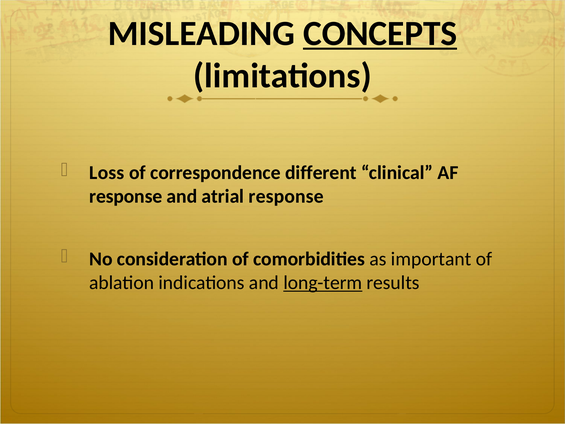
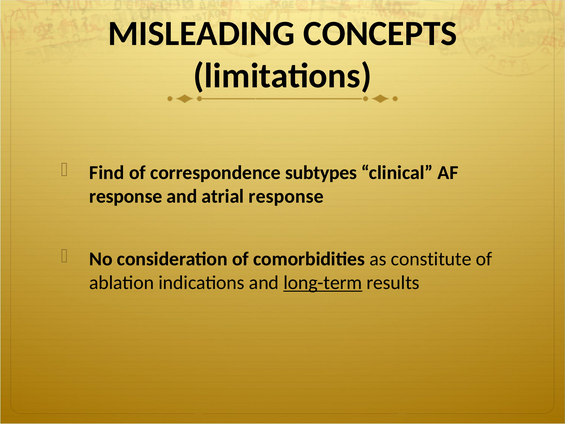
CONCEPTS underline: present -> none (380, 34)
Loss: Loss -> Find (107, 173)
different: different -> subtypes (321, 173)
important: important -> constitute (431, 259)
